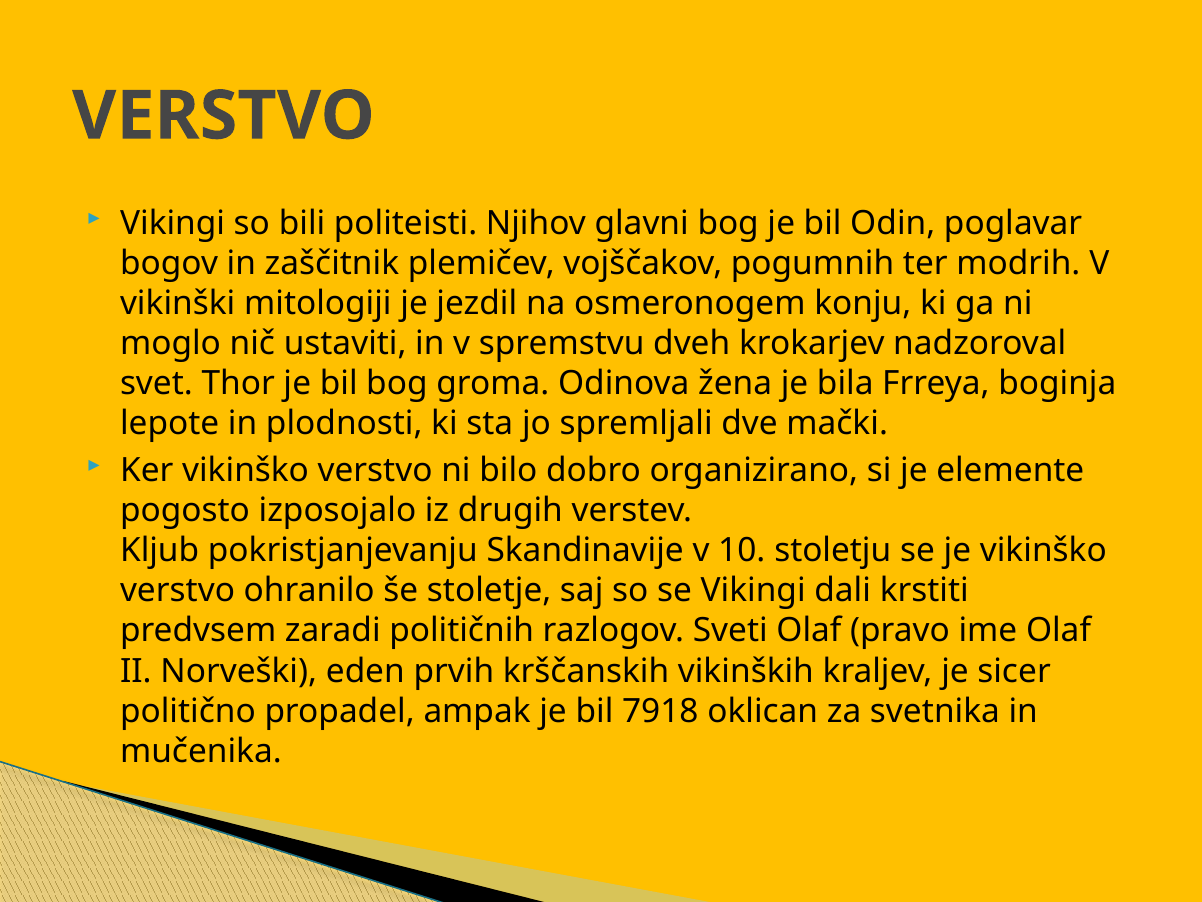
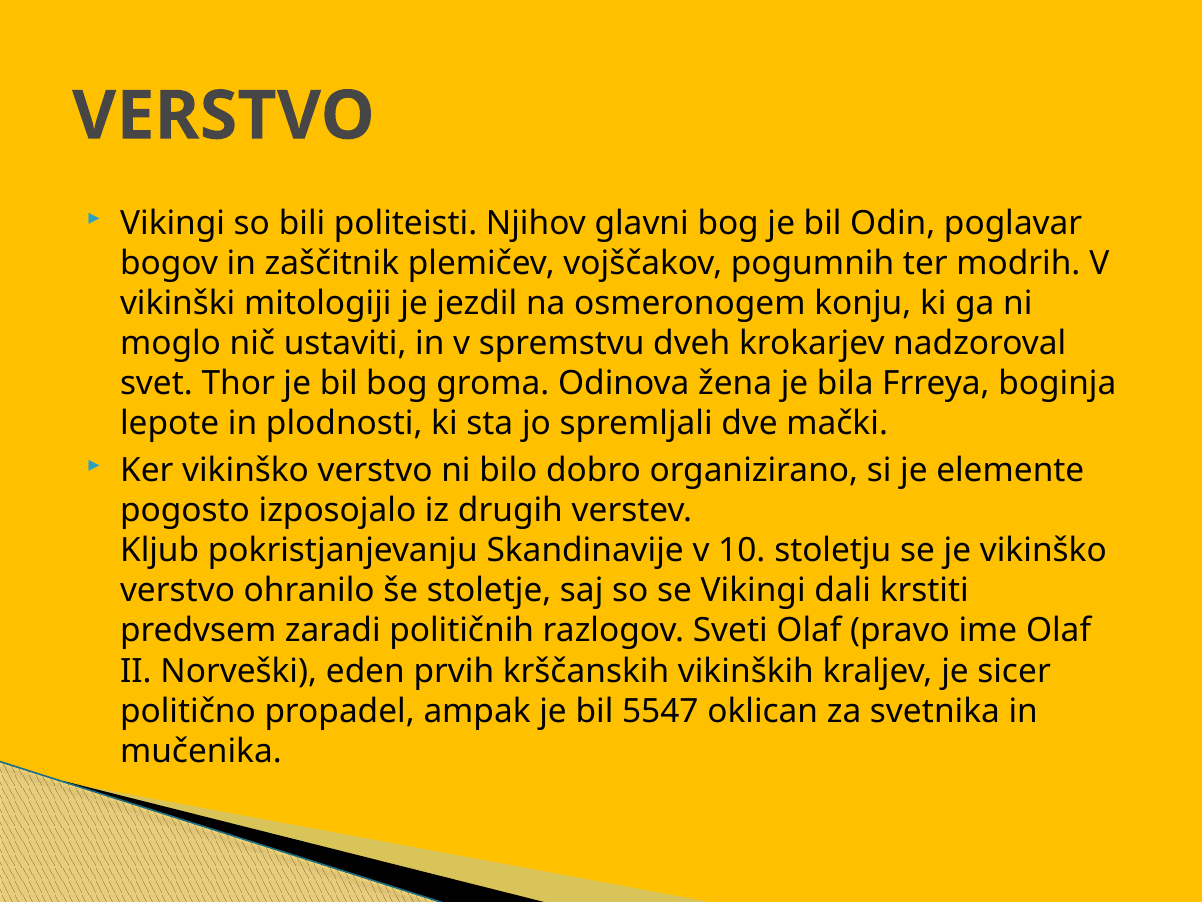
7918: 7918 -> 5547 (660, 711)
